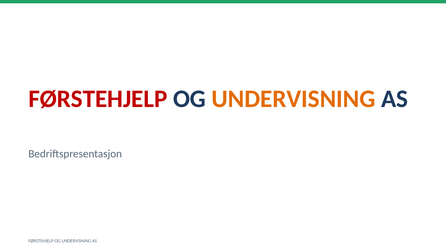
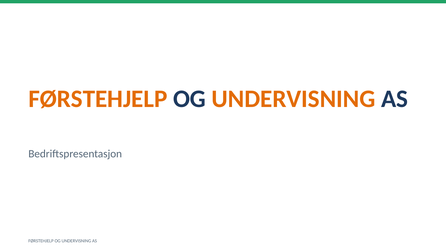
FØRSTEHJELP colour: red -> orange (98, 99)
